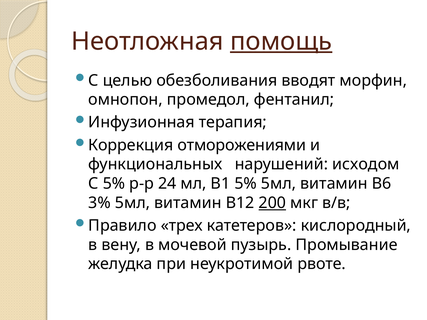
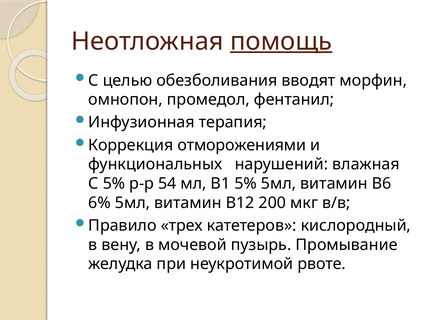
исходом: исходом -> влажная (366, 165)
24: 24 -> 54 (167, 184)
3%: 3% -> 6% (100, 203)
200 underline: present -> none (272, 203)
